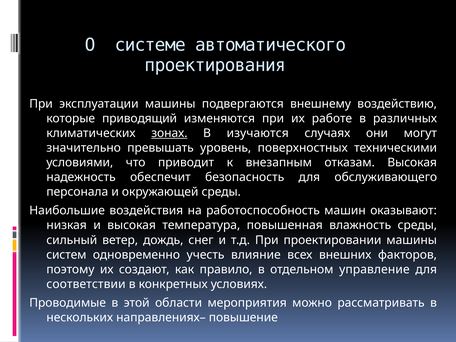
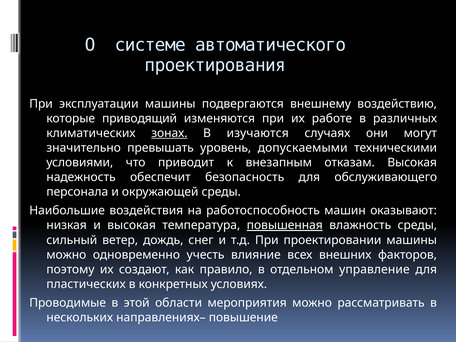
поверхностных: поверхностных -> допускаемыми (303, 148)
повышенная underline: none -> present (285, 225)
систем: систем -> можно (66, 255)
соответствии: соответствии -> пластических (86, 284)
